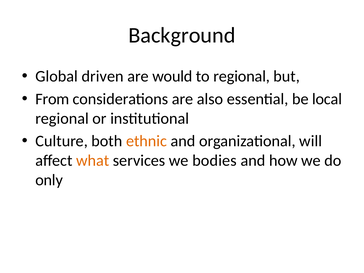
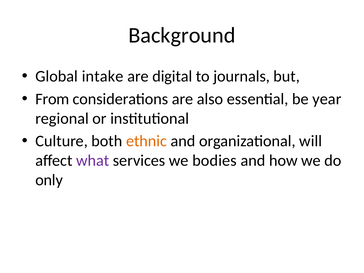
driven: driven -> intake (103, 76)
would: would -> digital (172, 76)
to regional: regional -> journals (242, 76)
local: local -> year (327, 99)
what colour: orange -> purple (93, 161)
